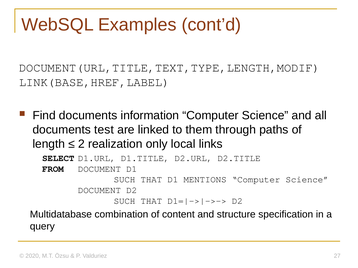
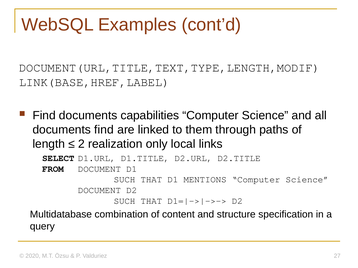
information: information -> capabilities (150, 116)
documents test: test -> find (104, 130)
